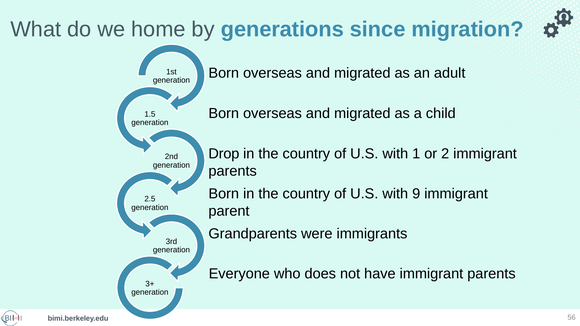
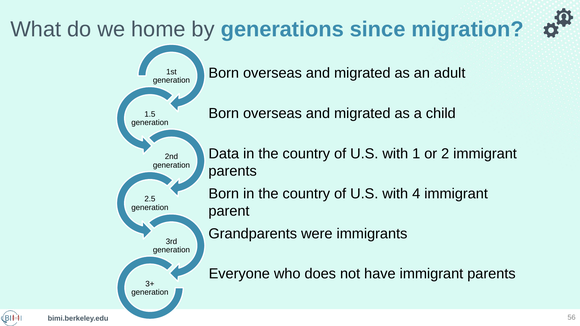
Drop: Drop -> Data (224, 154)
9: 9 -> 4 (416, 194)
